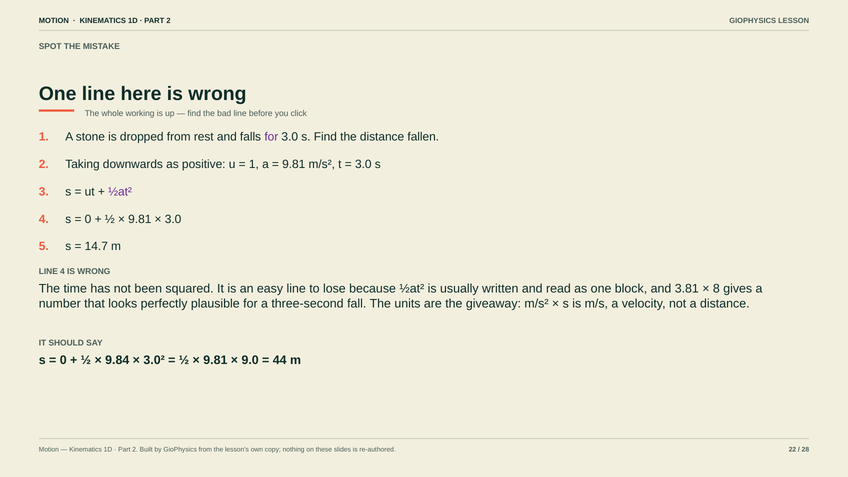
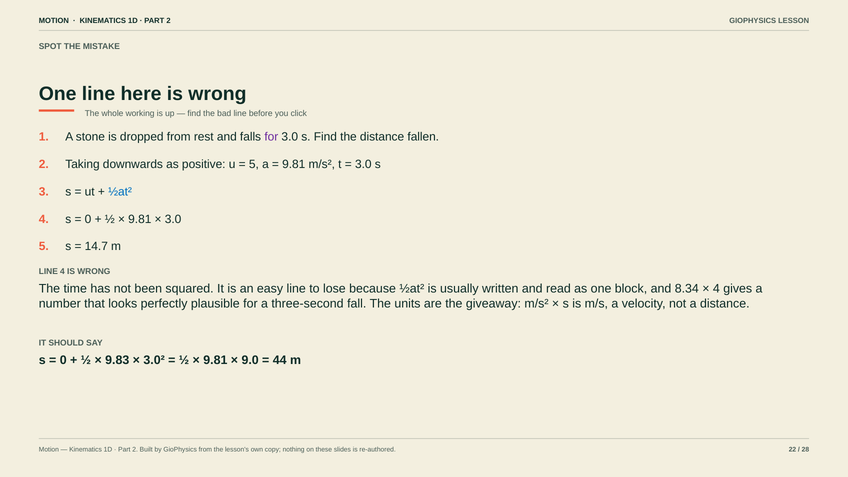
1: 1 -> 5 (254, 164)
½at² colour: purple -> blue (120, 192)
3.81: 3.81 -> 8.34 (687, 289)
8: 8 -> 4 (716, 289)
9.84: 9.84 -> 9.83 (117, 360)
